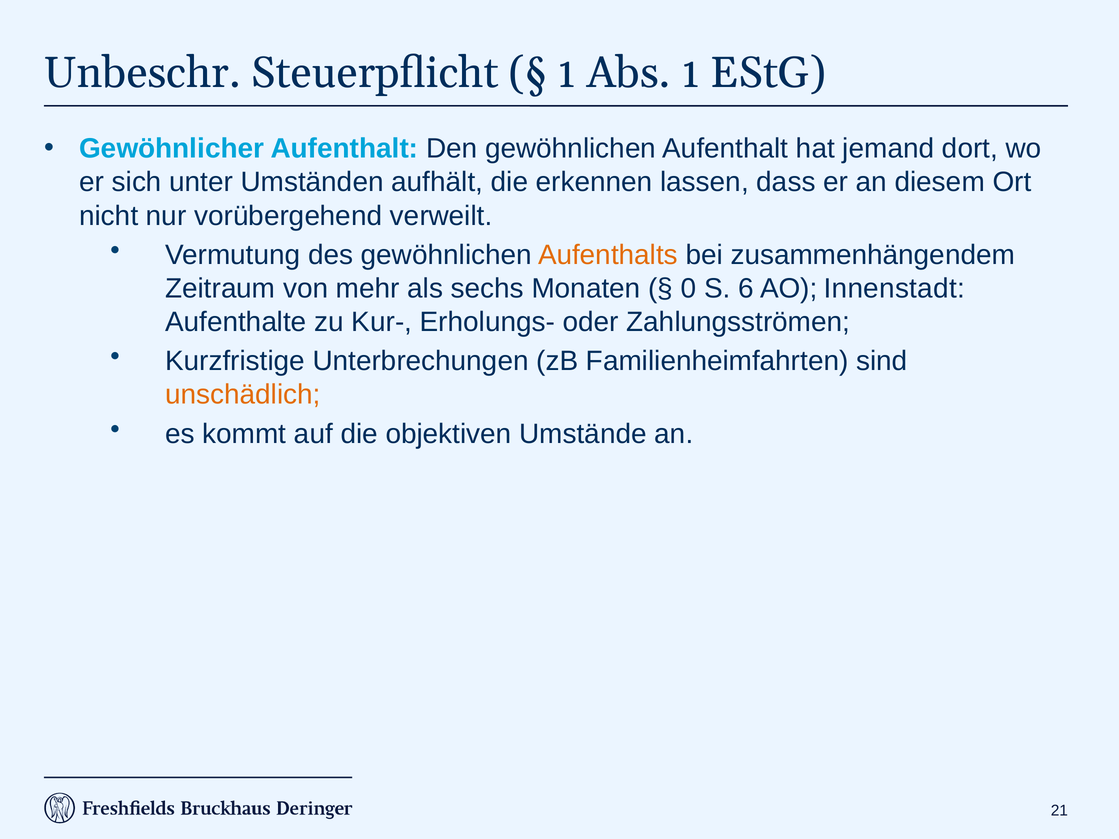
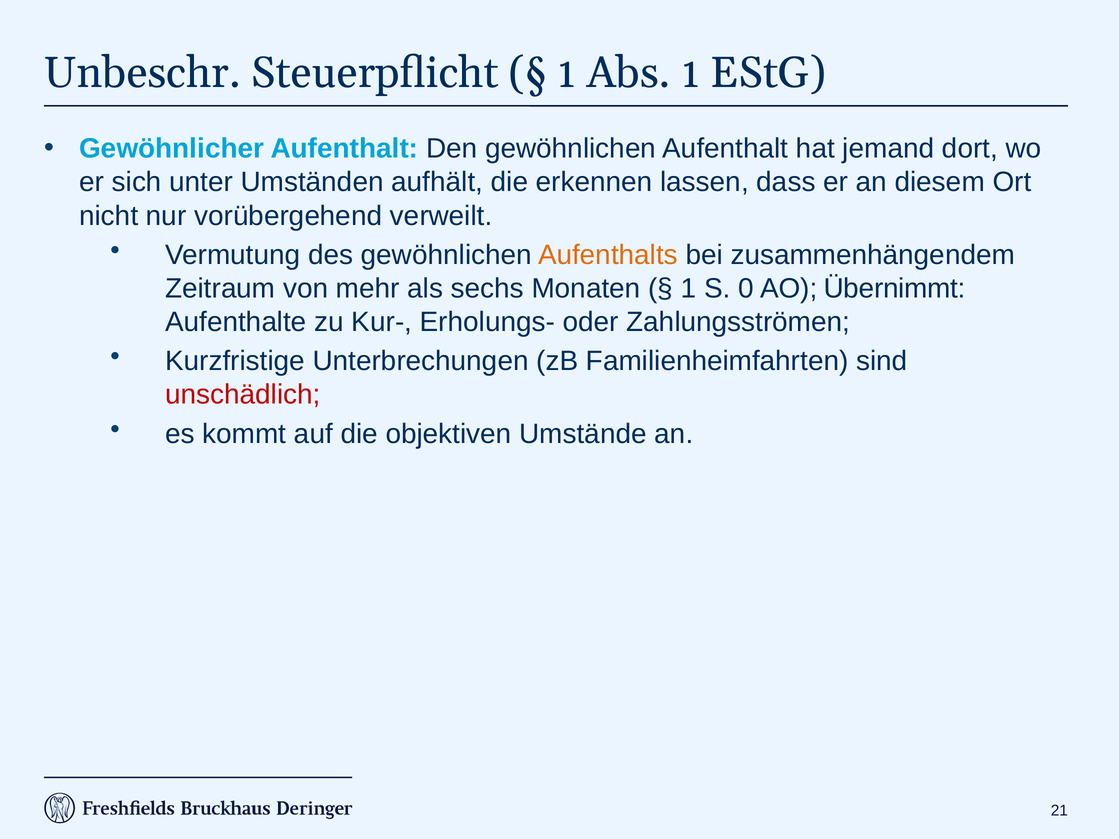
0: 0 -> 1 (689, 289)
6: 6 -> 0 (746, 289)
Innenstadt: Innenstadt -> Übernimmt (895, 289)
unschädlich colour: orange -> red (243, 395)
